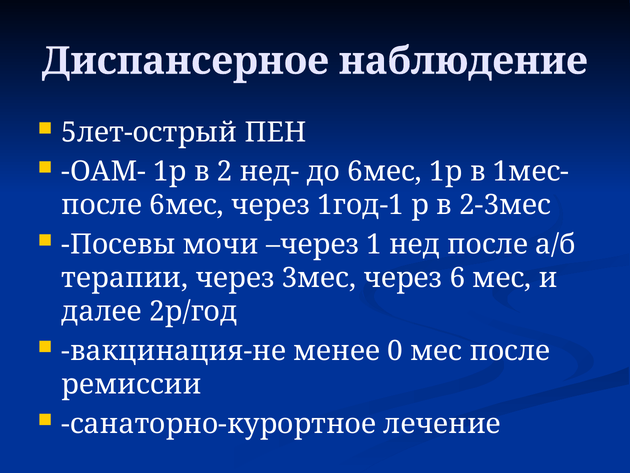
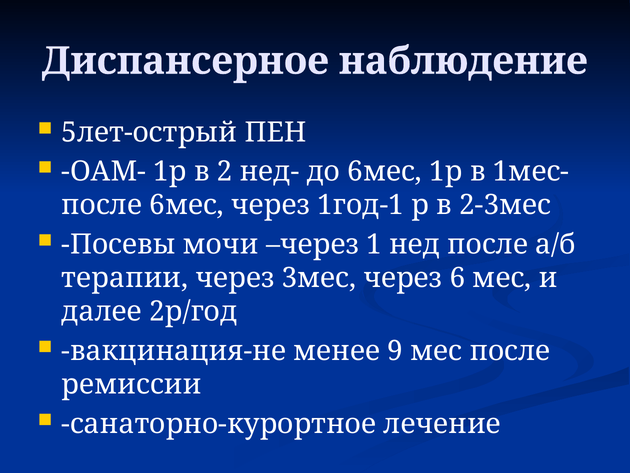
0: 0 -> 9 (395, 351)
